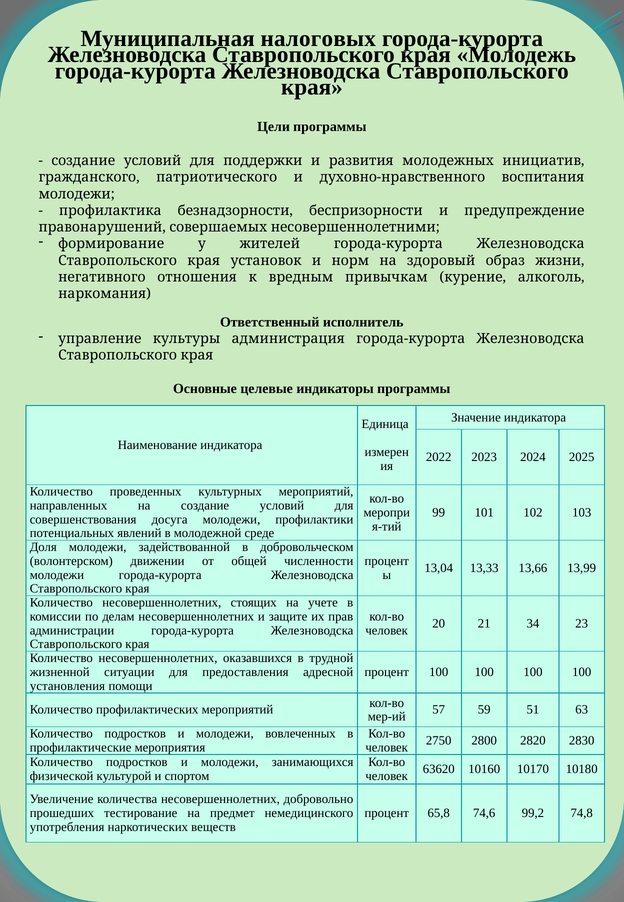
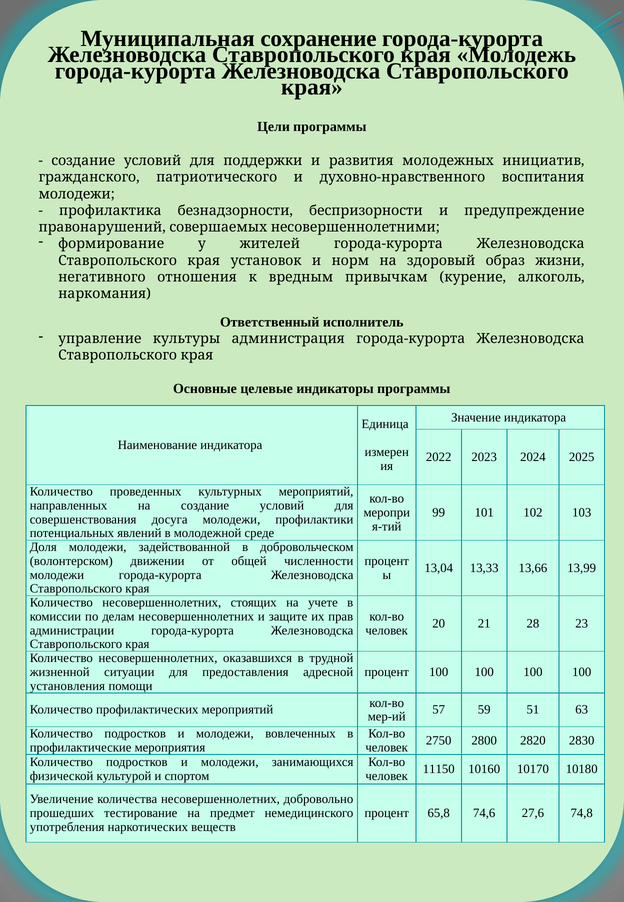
налоговых: налоговых -> сохранение (318, 38)
34: 34 -> 28 (533, 623)
63620: 63620 -> 11150 (439, 769)
99,2: 99,2 -> 27,6 (533, 812)
